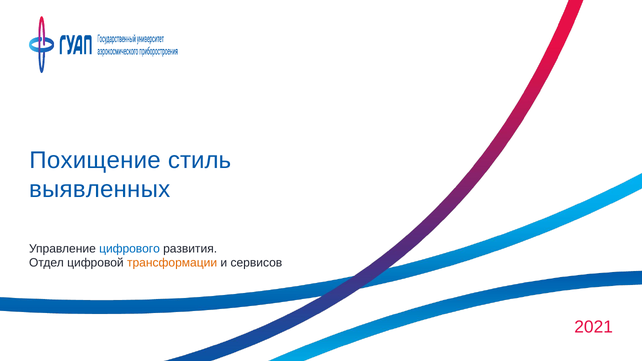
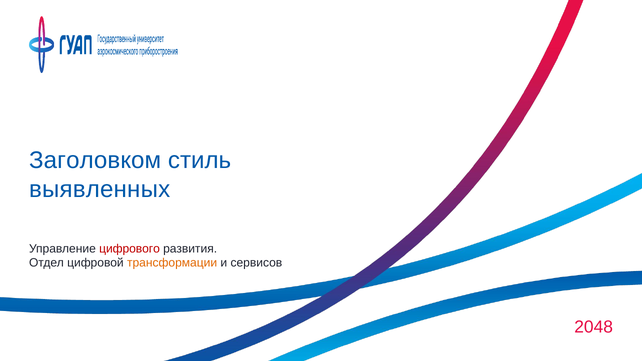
Похищение: Похищение -> Заголовком (95, 160)
цифрового colour: blue -> red (130, 249)
2021: 2021 -> 2048 (594, 327)
